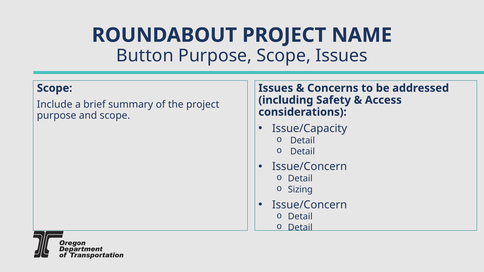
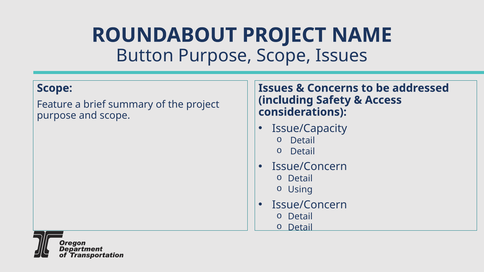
Include: Include -> Feature (55, 105)
Sizing: Sizing -> Using (300, 190)
